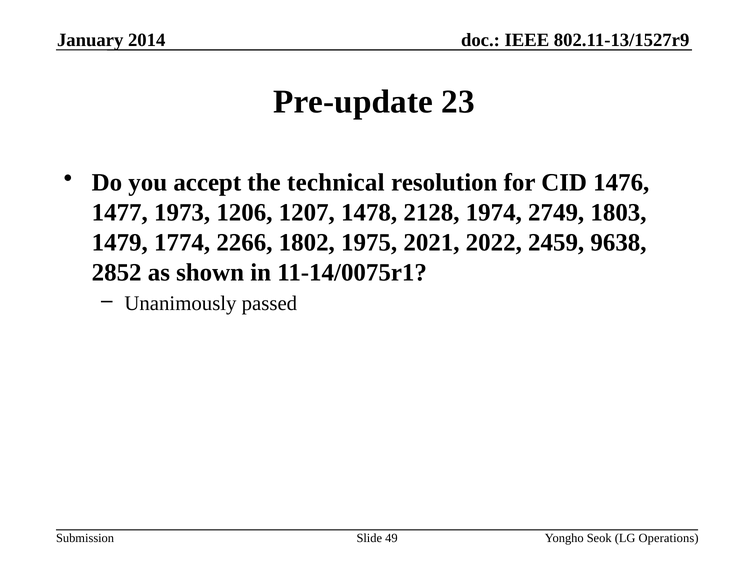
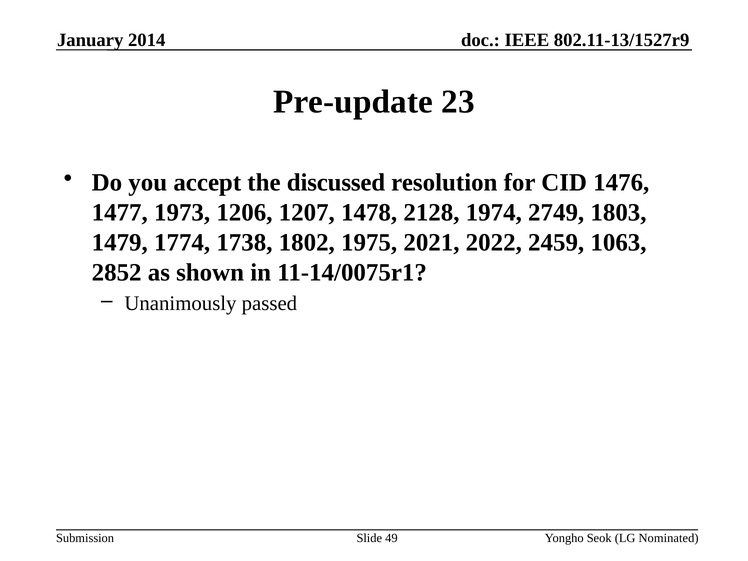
technical: technical -> discussed (336, 183)
2266: 2266 -> 1738 (244, 242)
9638: 9638 -> 1063 (618, 242)
Operations: Operations -> Nominated (669, 538)
